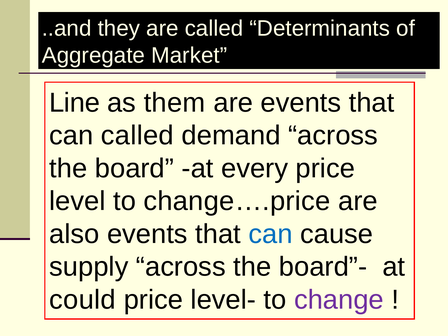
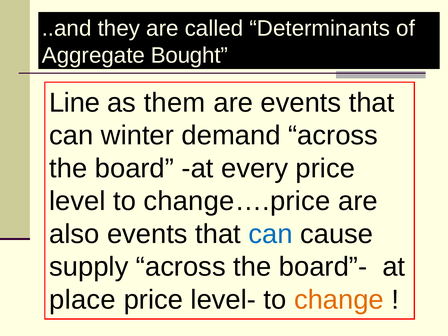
Market: Market -> Bought (189, 55)
can called: called -> winter (137, 136)
could: could -> place (83, 300)
change colour: purple -> orange (339, 300)
